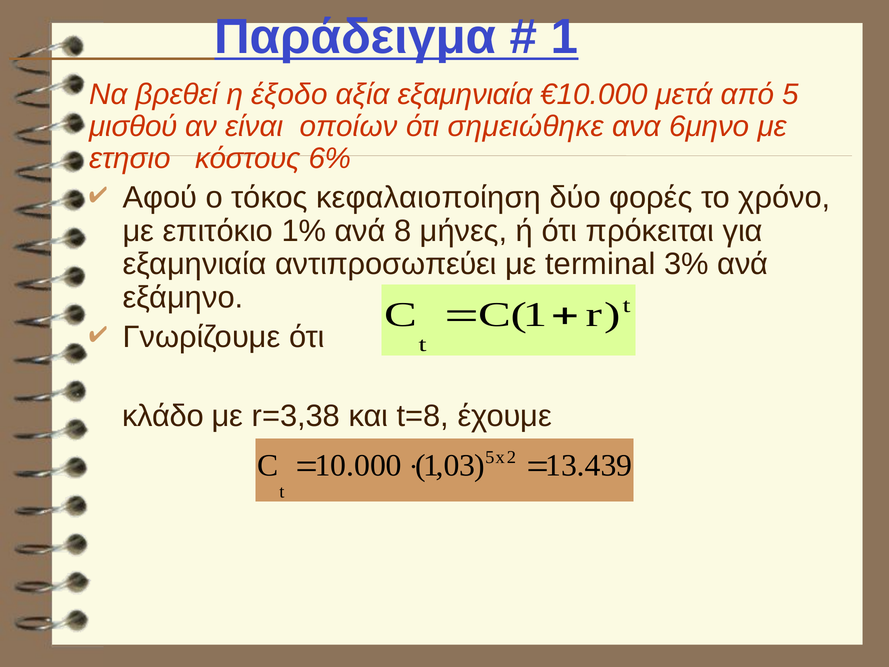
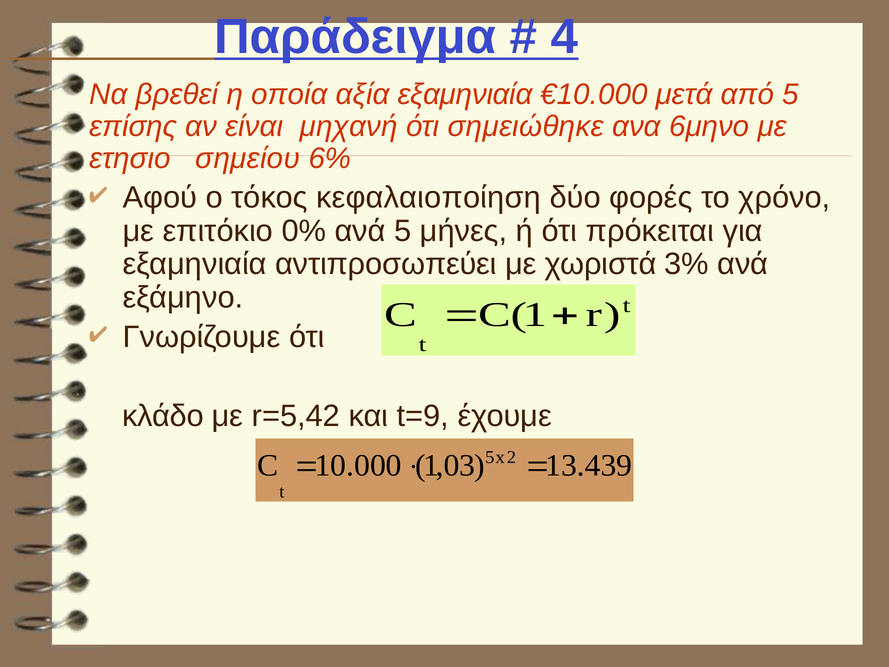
1: 1 -> 4 (565, 37)
έξοδο: έξοδο -> οποία (289, 95)
μισθού: μισθού -> επίσης (133, 127)
οποίων: οποίων -> μηχανή (349, 127)
κόστους: κόστους -> σημείου (248, 159)
1%: 1% -> 0% (304, 231)
ανά 8: 8 -> 5 (403, 231)
terminal: terminal -> χωριστά (601, 264)
r=3,38: r=3,38 -> r=5,42 (296, 416)
t=8: t=8 -> t=9 (423, 416)
